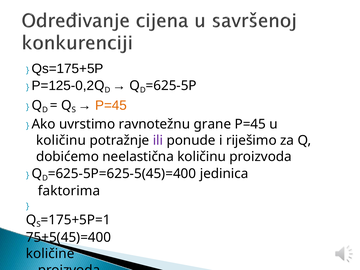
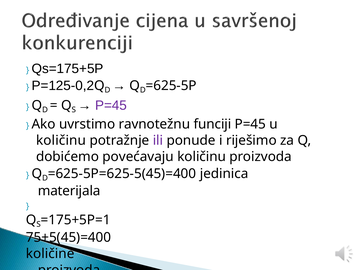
P=45 colour: orange -> purple (111, 105)
grane: grane -> funciji (212, 124)
neelastična: neelastična -> povećavaju (138, 157)
faktorima: faktorima -> materijala (69, 191)
